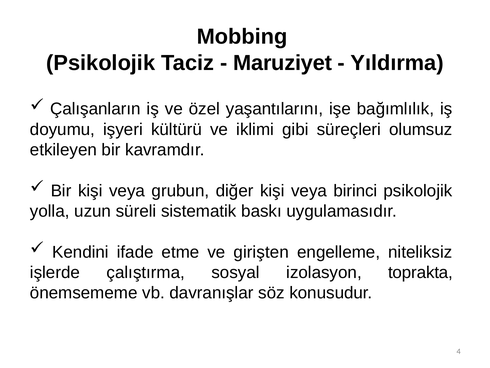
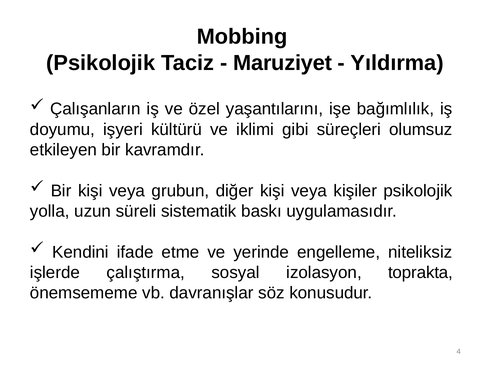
birinci: birinci -> kişiler (355, 190)
girişten: girişten -> yerinde (261, 252)
